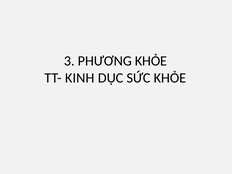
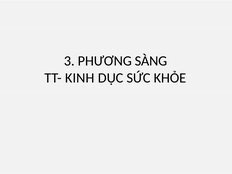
PHƯƠNG KHỎE: KHỎE -> SÀNG (151, 61)
